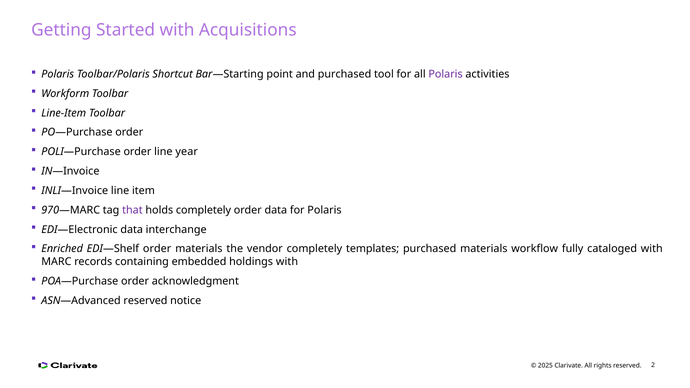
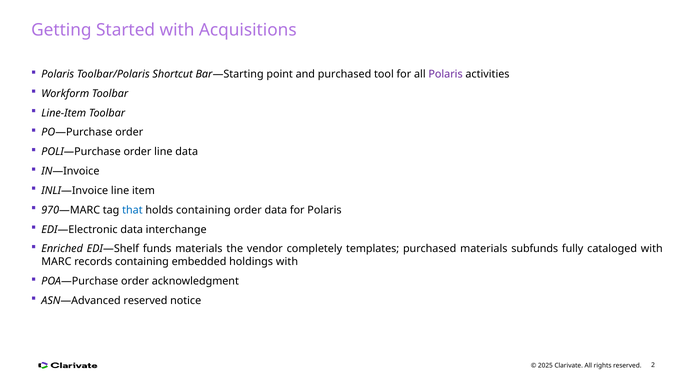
line year: year -> data (187, 152)
that colour: purple -> blue (132, 210)
holds completely: completely -> containing (203, 210)
EDI—Shelf order: order -> funds (157, 249)
workflow: workflow -> subfunds (535, 249)
